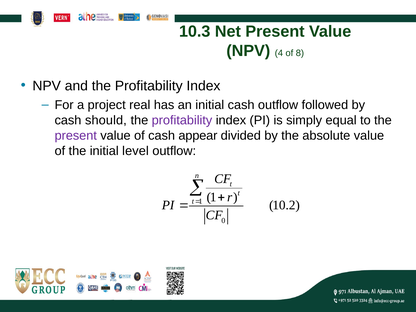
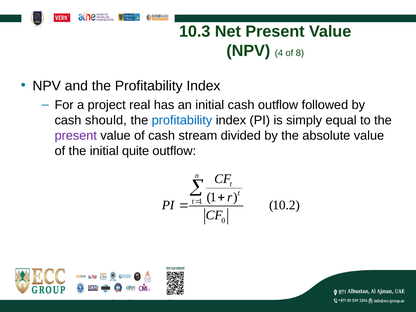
profitability colour: purple -> blue (182, 120)
appear: appear -> stream (198, 136)
level: level -> quite (136, 151)
